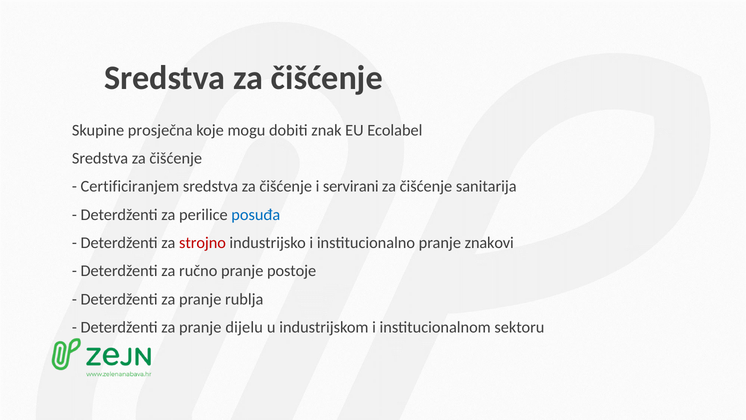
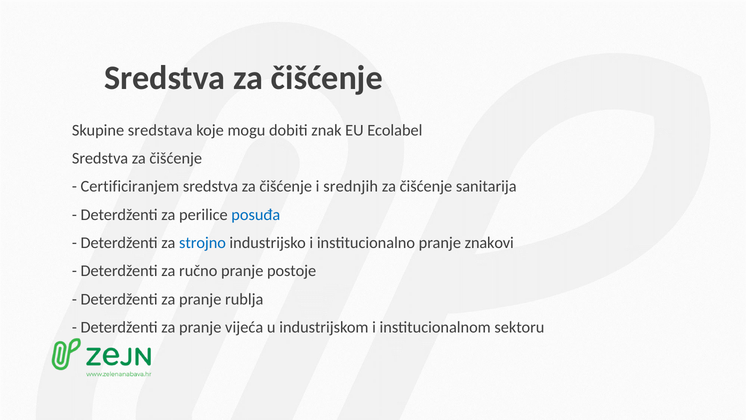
prosječna: prosječna -> sredstava (160, 130)
servirani: servirani -> srednjih (351, 186)
strojno colour: red -> blue (202, 243)
dijelu: dijelu -> vijeća (244, 327)
